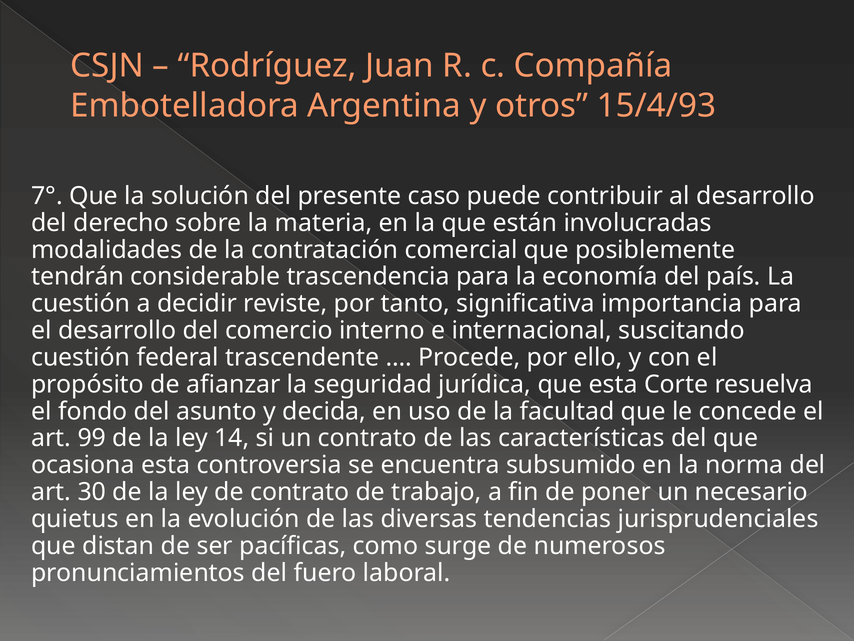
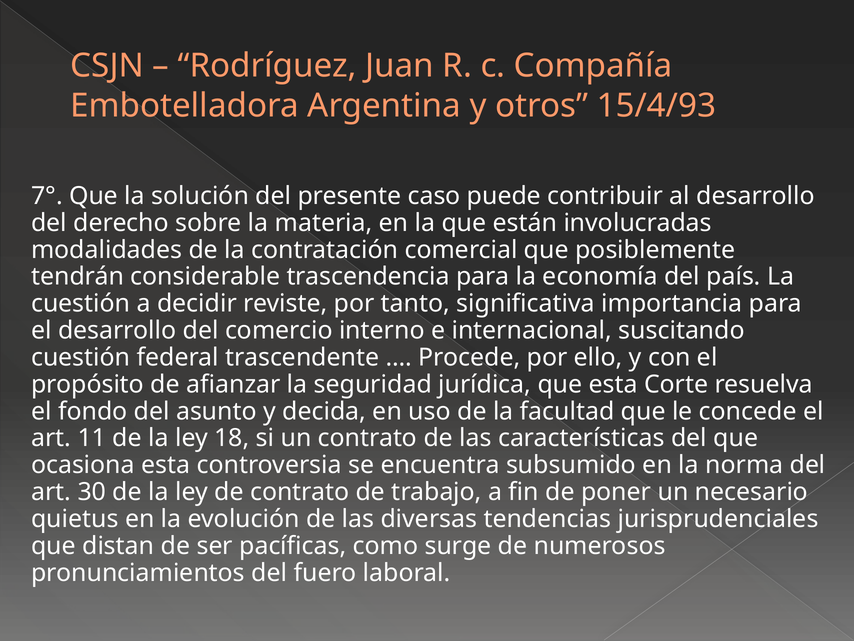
99: 99 -> 11 (92, 438)
14: 14 -> 18 (232, 438)
